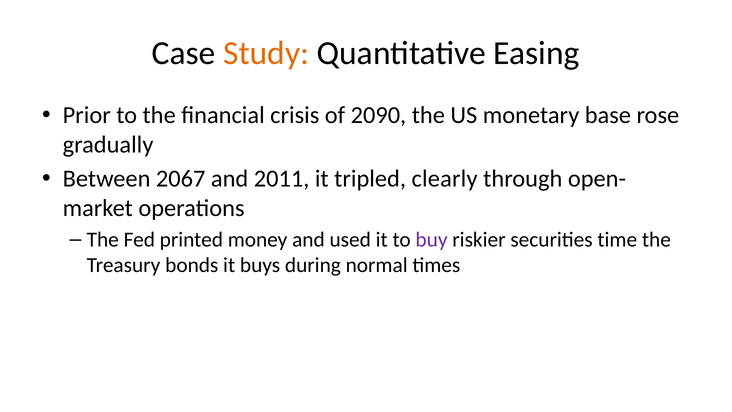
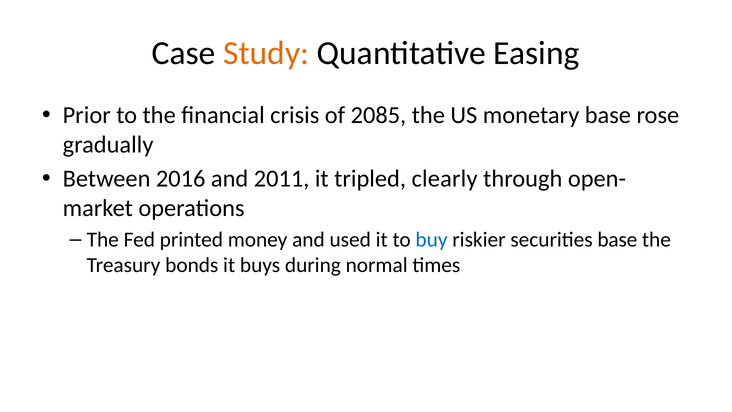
2090: 2090 -> 2085 (378, 115)
2067: 2067 -> 2016 (181, 179)
buy colour: purple -> blue (432, 239)
securities time: time -> base (617, 239)
